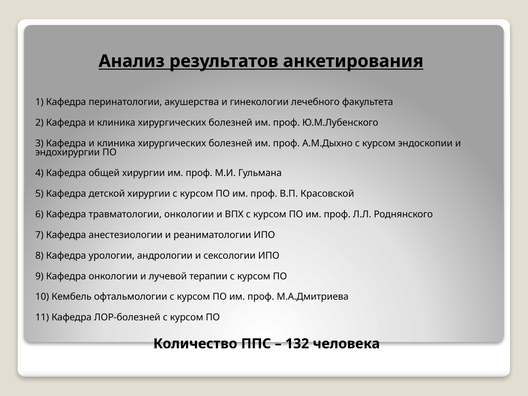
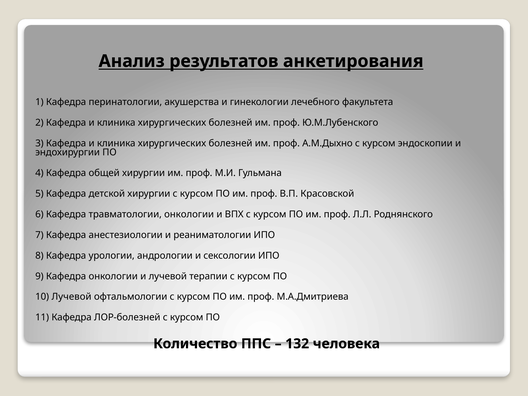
10 Кембель: Кембель -> Лучевой (71, 297)
